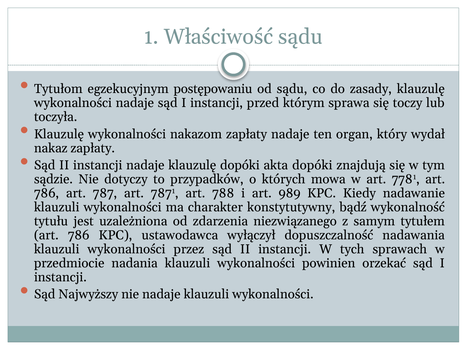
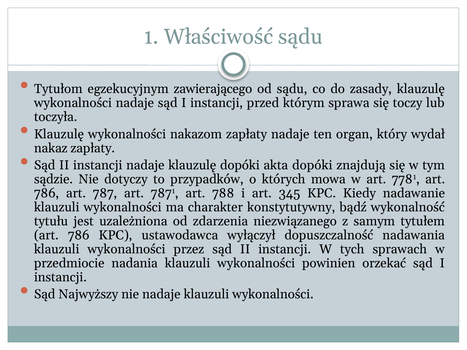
postępowaniu: postępowaniu -> zawierającego (213, 89)
989: 989 -> 345 (289, 193)
